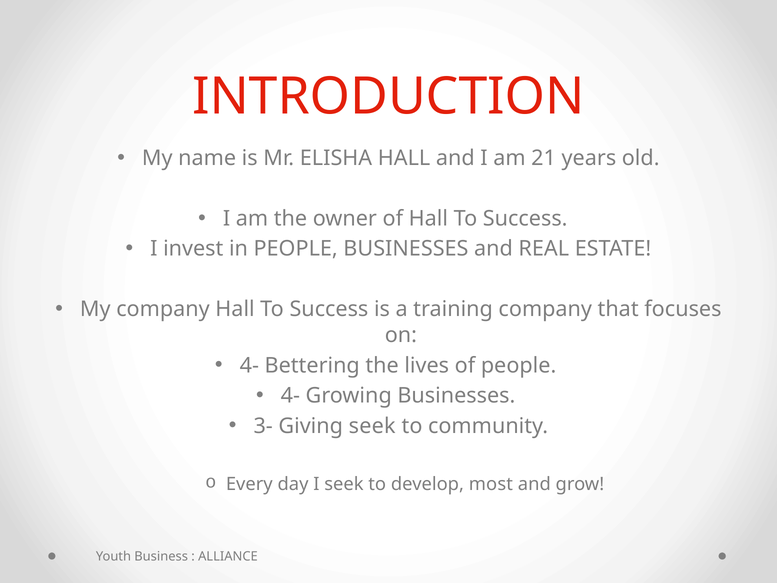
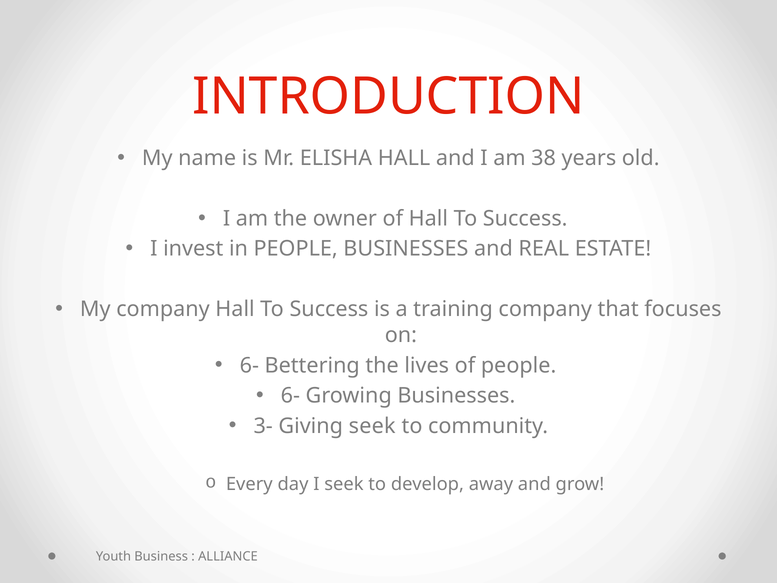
21: 21 -> 38 (544, 158)
4-: 4- -> 6- (249, 365)
4-: 4- -> 6- (290, 396)
most: most -> away (491, 484)
